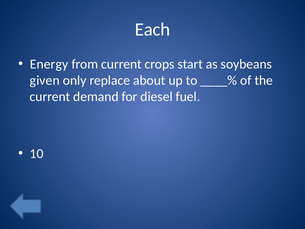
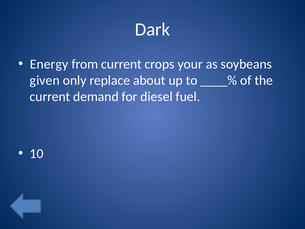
Each: Each -> Dark (152, 30)
start: start -> your (190, 64)
